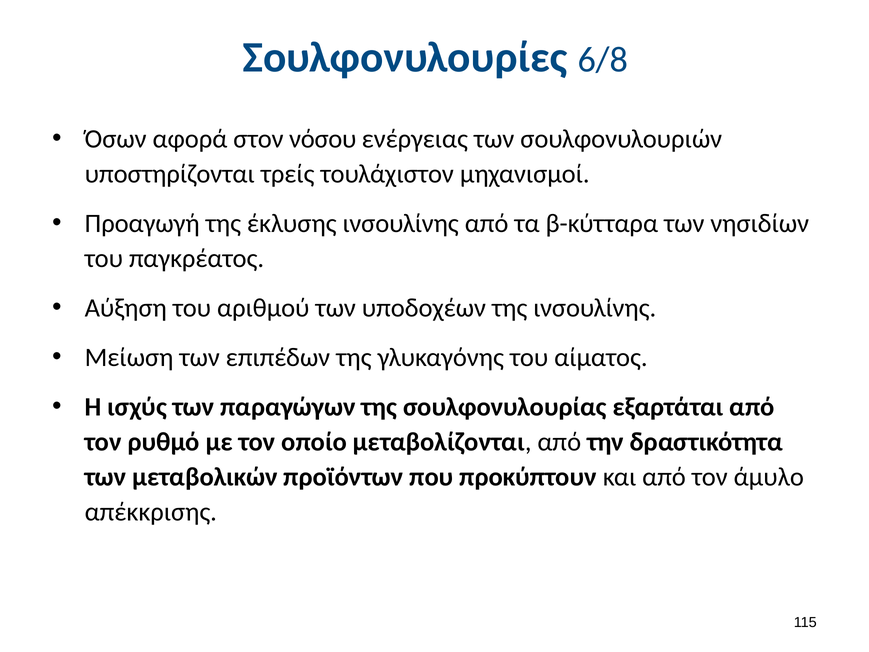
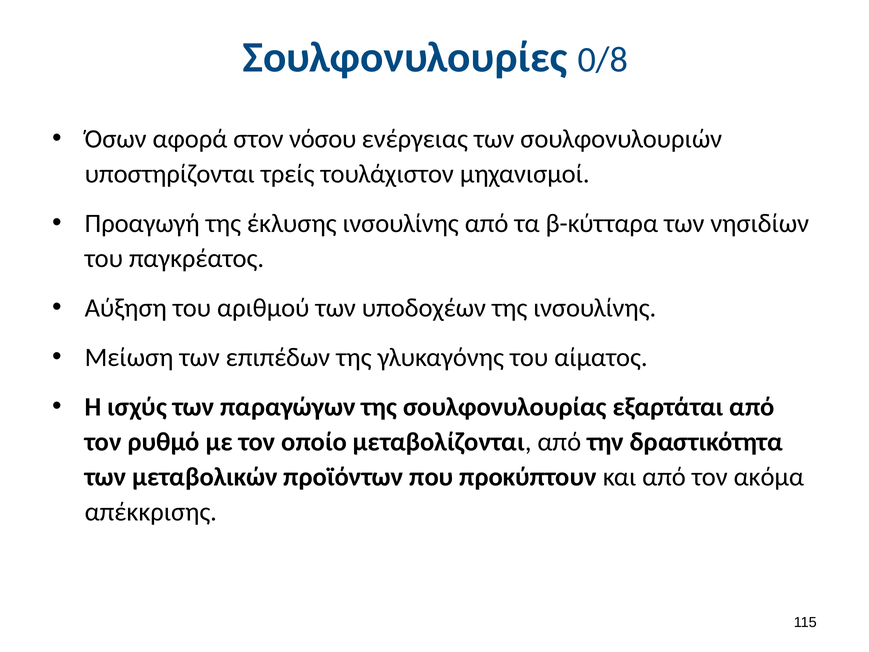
6/8: 6/8 -> 0/8 (603, 60)
άμυλο: άμυλο -> ακόμα (769, 477)
